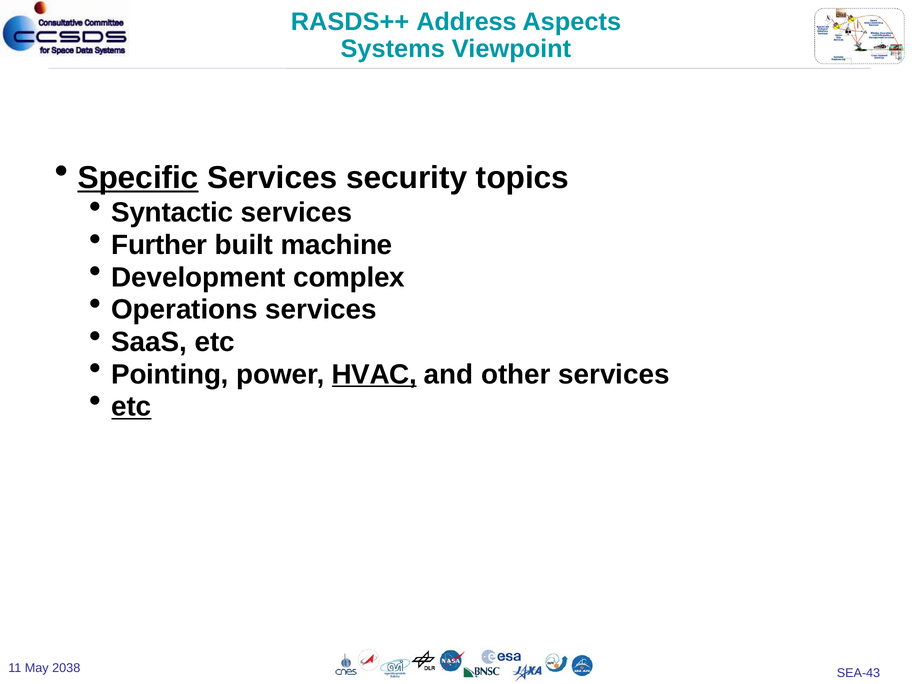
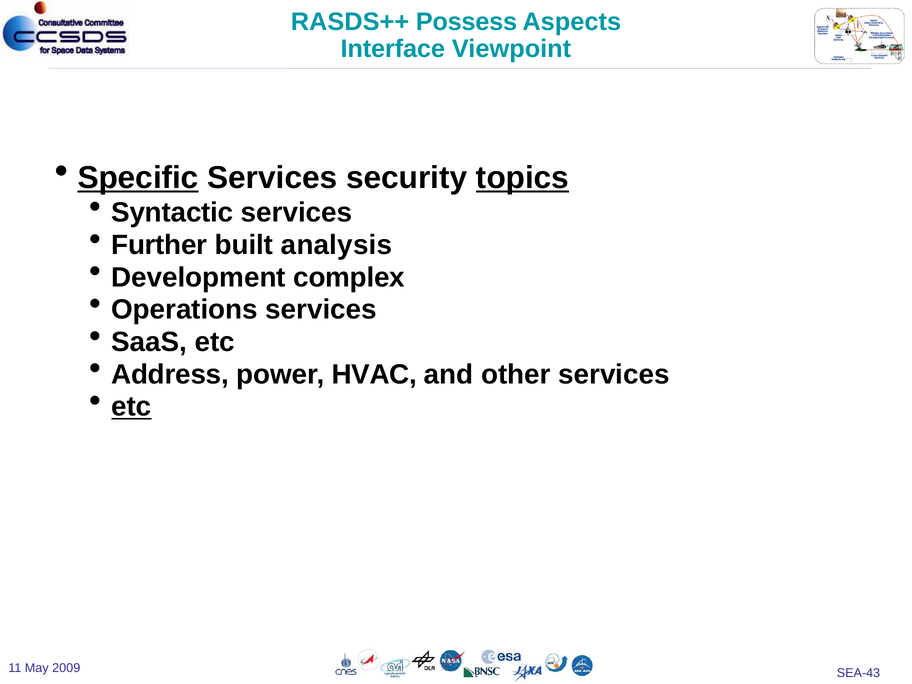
Address: Address -> Possess (466, 22)
Systems: Systems -> Interface (393, 49)
topics underline: none -> present (523, 178)
machine: machine -> analysis (336, 245)
Pointing: Pointing -> Address (170, 374)
HVAC underline: present -> none (374, 374)
2038: 2038 -> 2009 (66, 668)
